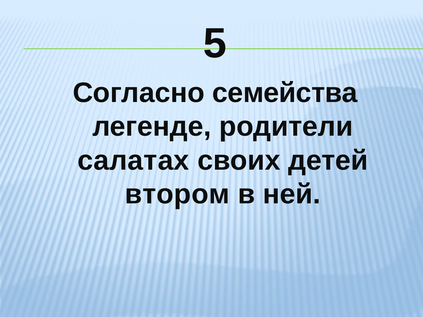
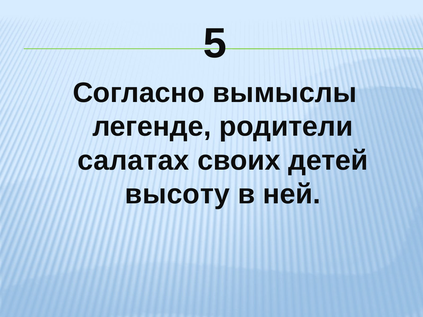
семейства: семейства -> вымыслы (285, 93)
втором: втором -> высоту (177, 194)
